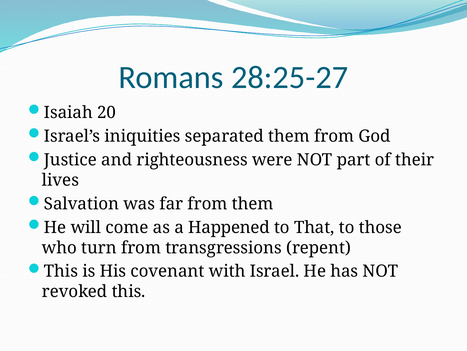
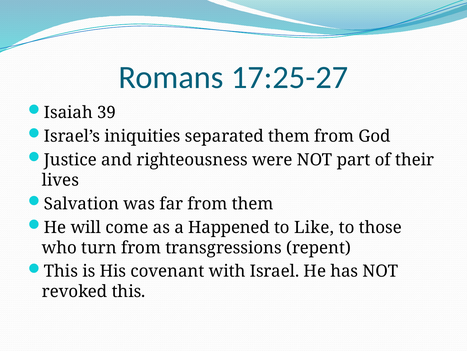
28:25-27: 28:25-27 -> 17:25-27 (290, 77)
20: 20 -> 39 (107, 112)
That: That -> Like (314, 227)
